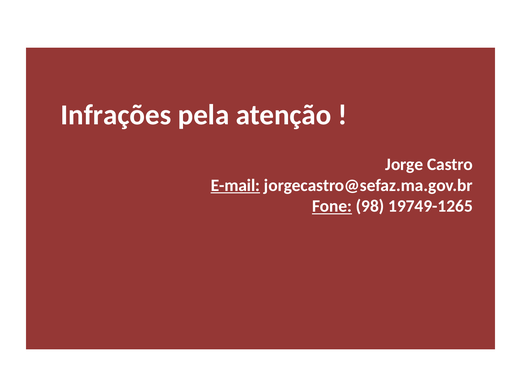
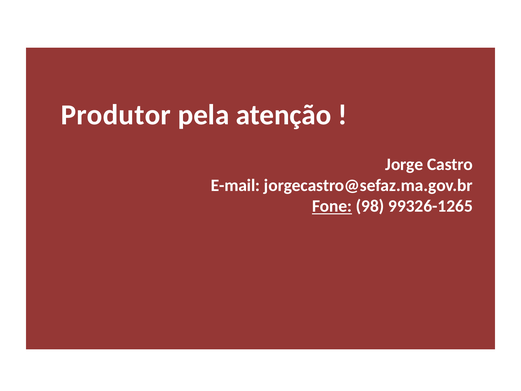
Infrações: Infrações -> Produtor (116, 115)
E-mail underline: present -> none (235, 185)
19749-1265: 19749-1265 -> 99326-1265 (431, 206)
